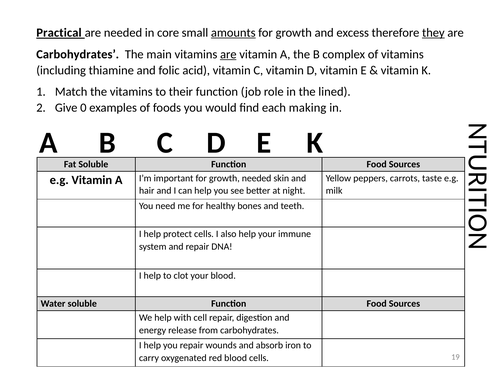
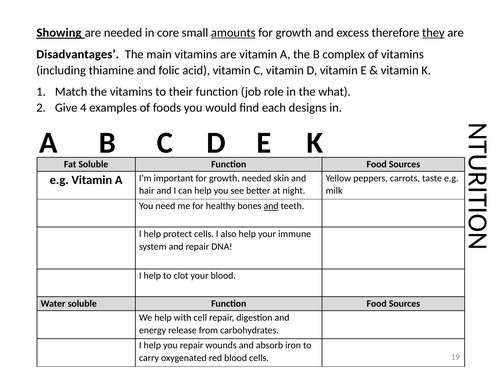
Practical: Practical -> Showing (59, 33)
Carbohydrates: Carbohydrates -> Disadvantages (78, 54)
are underline: present -> none (228, 54)
lined: lined -> what (335, 92)
0: 0 -> 4 (83, 108)
making: making -> designs (308, 108)
and underline: none -> present (271, 206)
